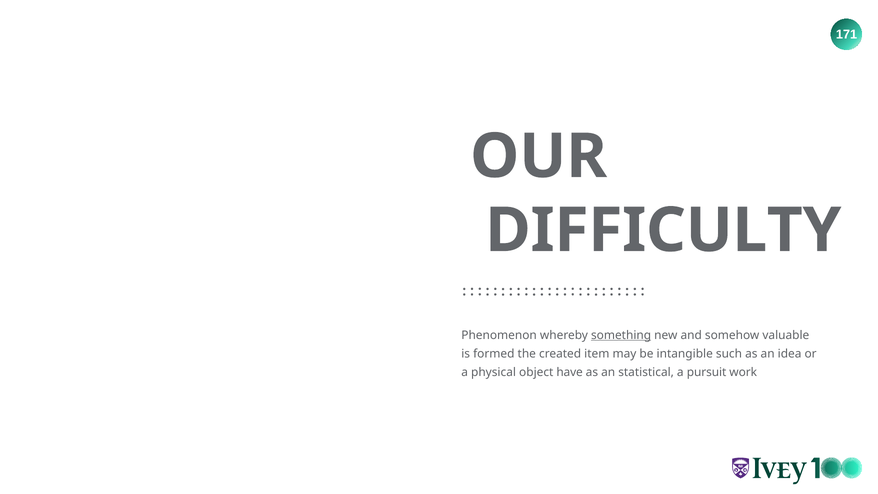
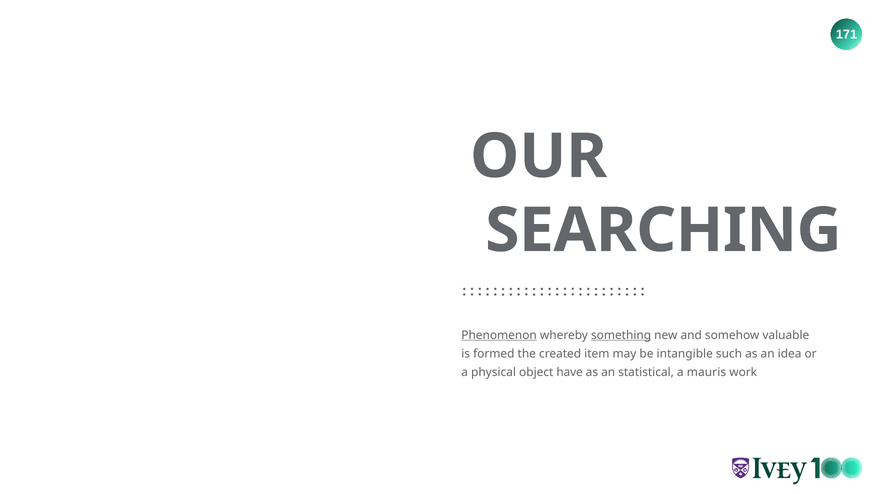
DIFFICULTY: DIFFICULTY -> SEARCHING (663, 231)
Phenomenon underline: none -> present (499, 335)
pursuit: pursuit -> mauris (706, 372)
